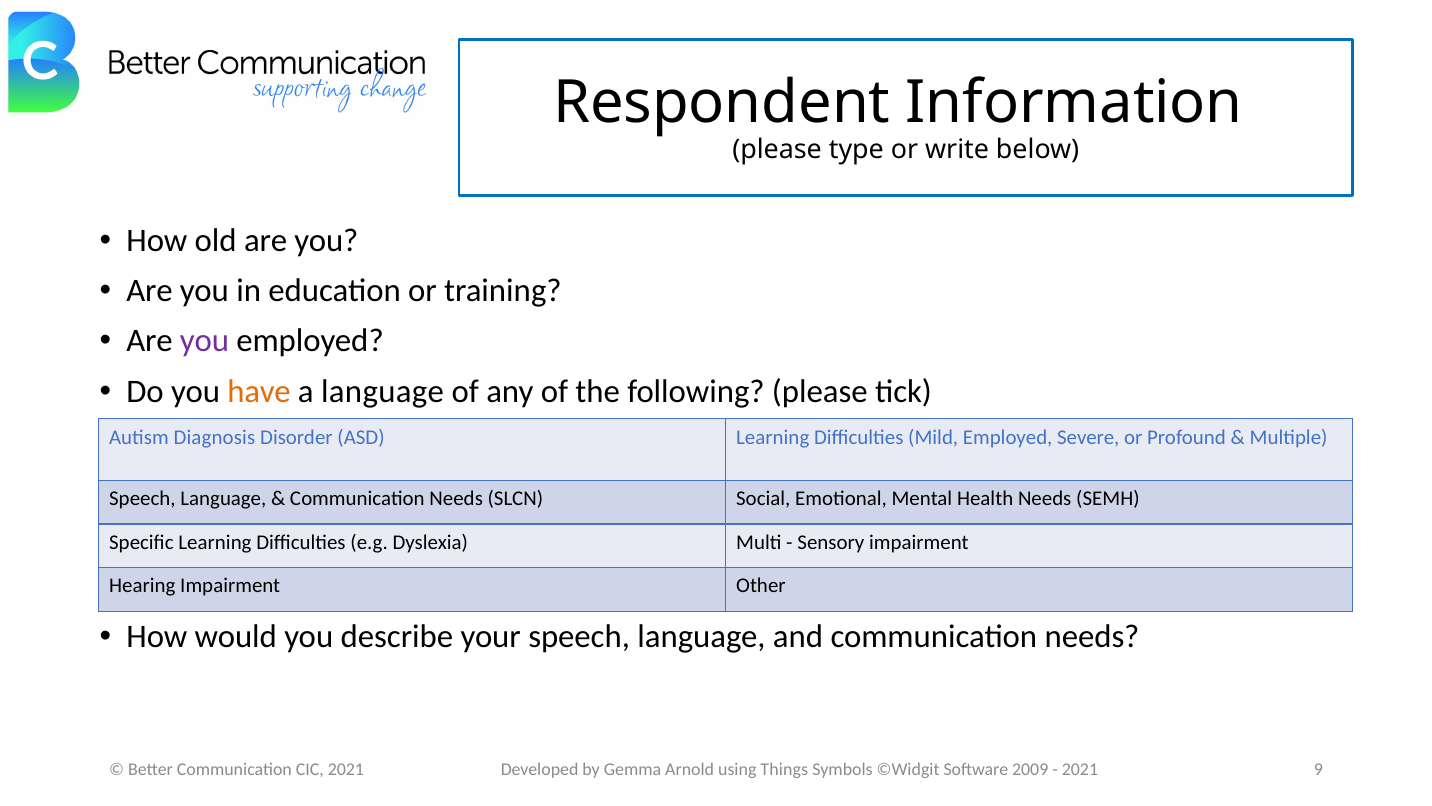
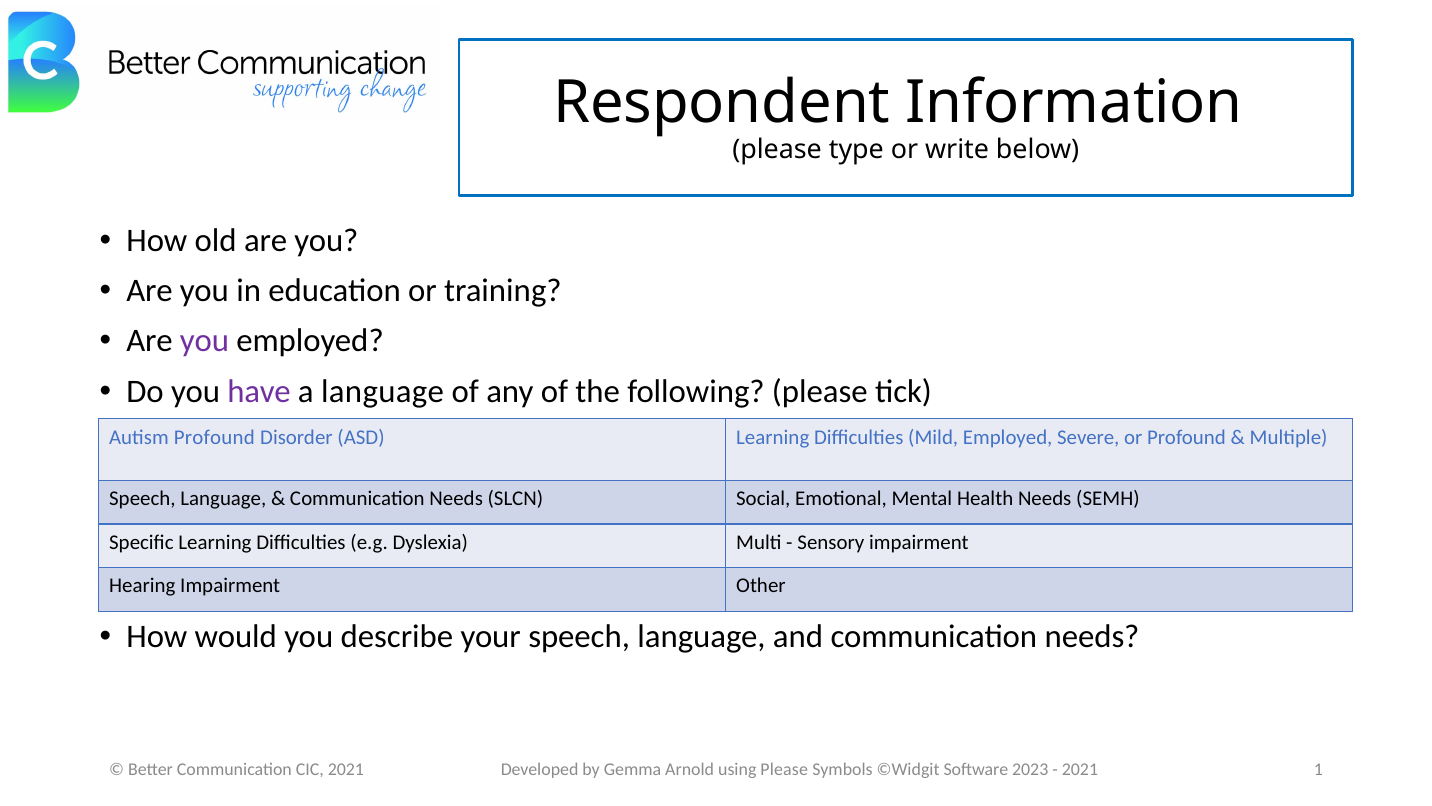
have colour: orange -> purple (259, 391)
Autism Diagnosis: Diagnosis -> Profound (214, 437)
using Things: Things -> Please (784, 769)
2009: 2009 -> 2023 (1030, 769)
9: 9 -> 1 (1318, 769)
